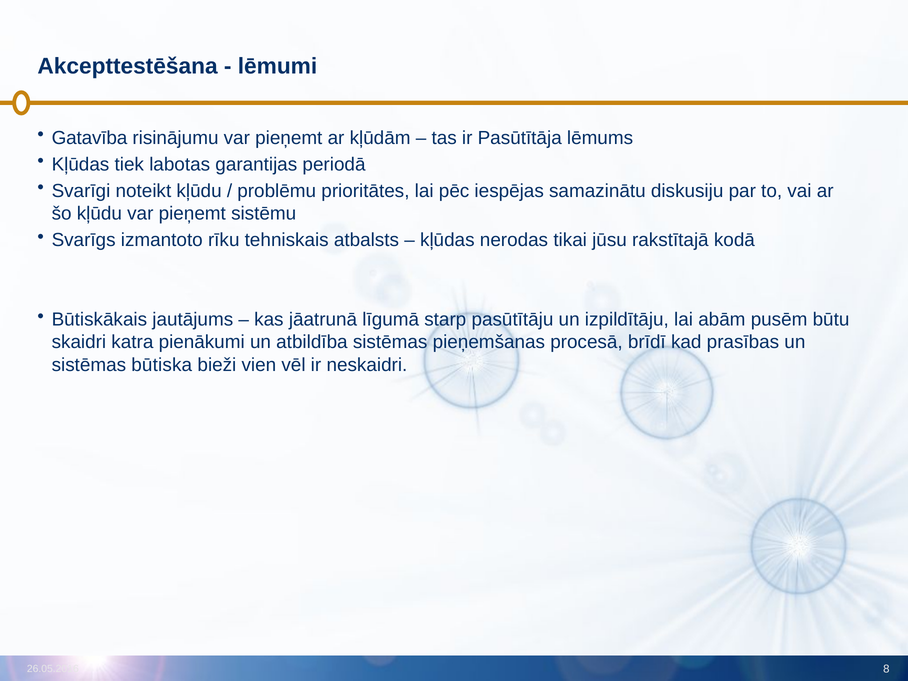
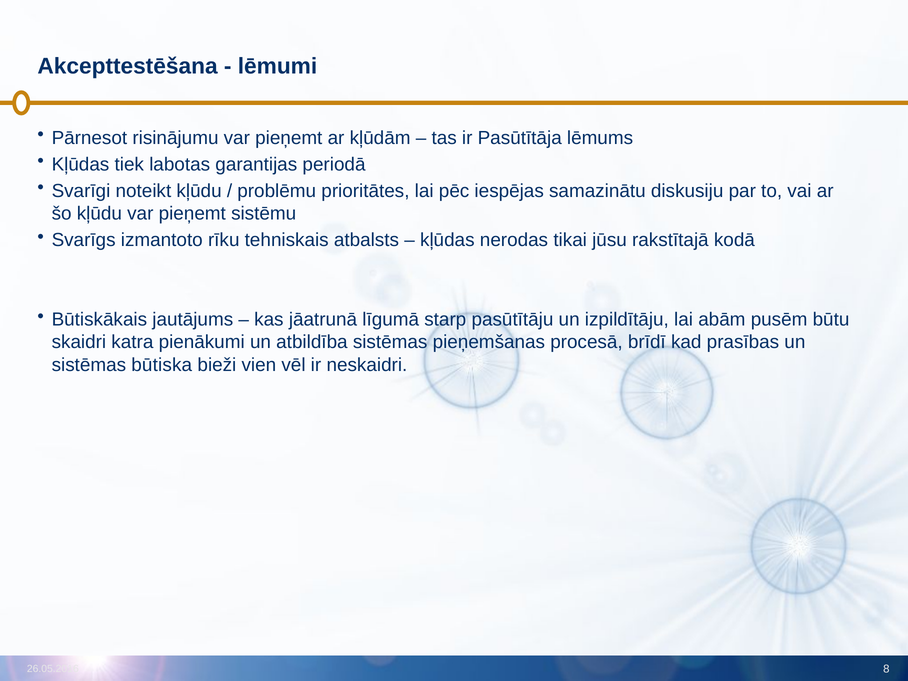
Gatavība: Gatavība -> Pārnesot (89, 138)
